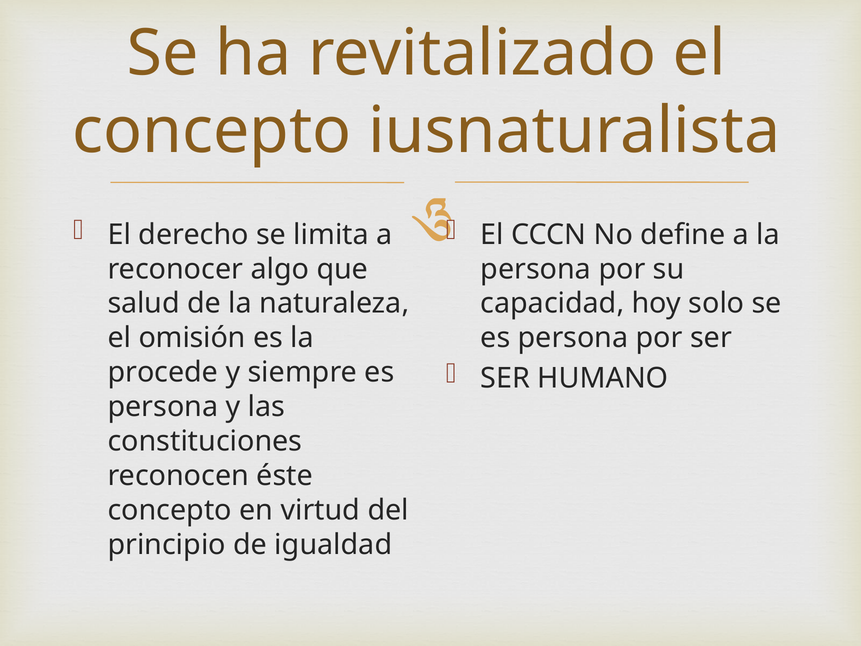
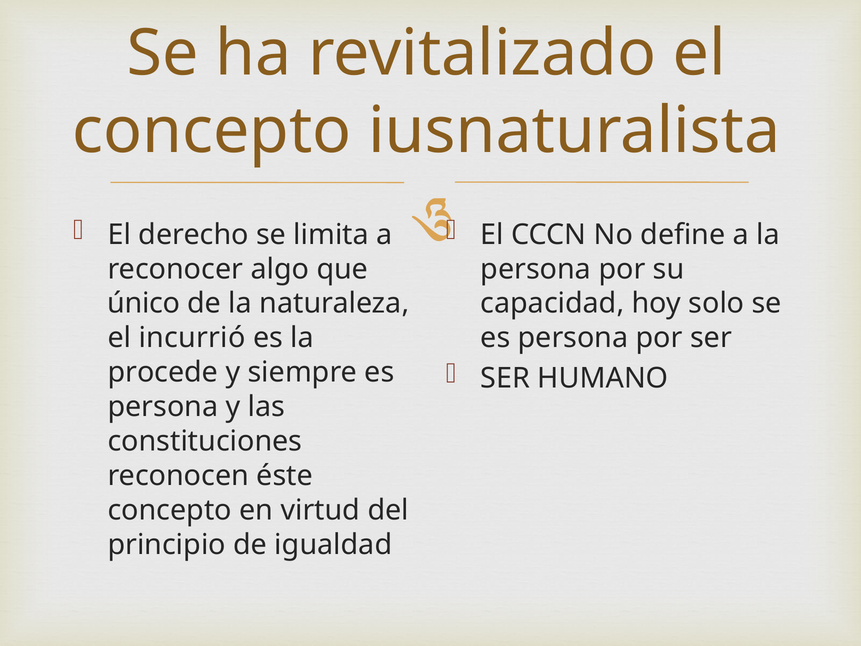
salud: salud -> único (144, 303)
omisión: omisión -> incurrió (192, 338)
